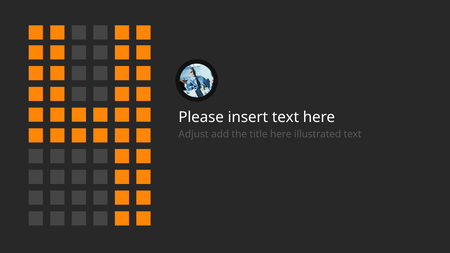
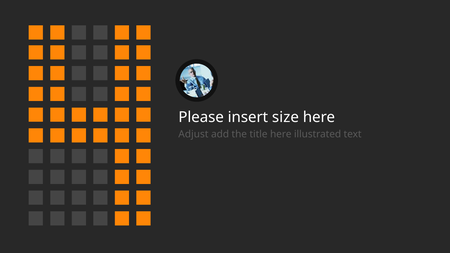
insert text: text -> size (285, 117)
